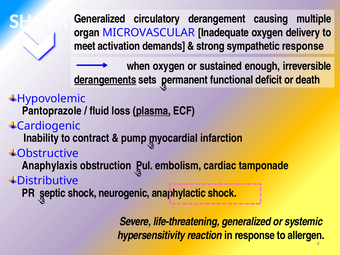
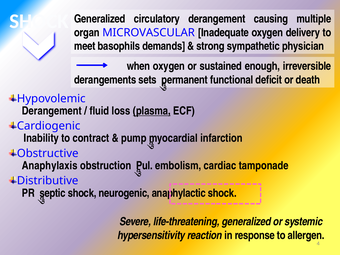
activation: activation -> basophils (119, 46)
sympathetic response: response -> physician (303, 46)
derangements underline: present -> none (105, 80)
Pantoprazole: Pantoprazole -> Derangement (52, 111)
